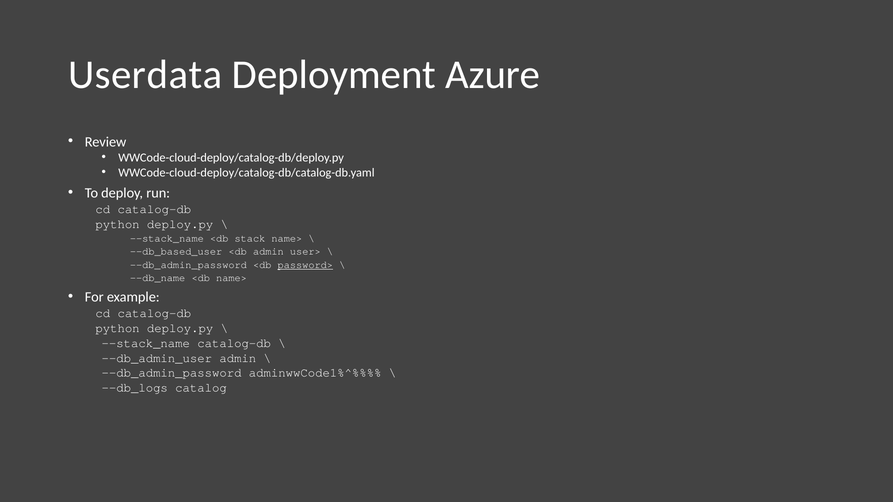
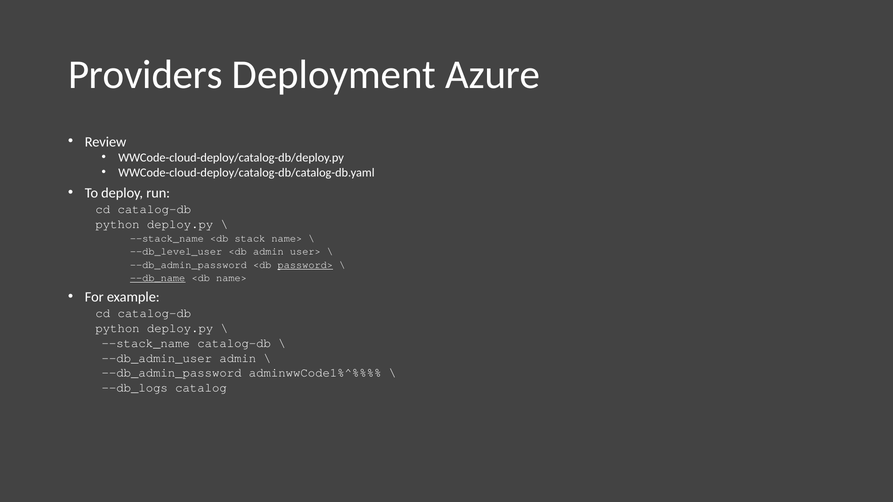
Userdata: Userdata -> Providers (146, 75)
--db_based_user: --db_based_user -> --db_level_user (176, 252)
--db_name underline: none -> present (158, 278)
